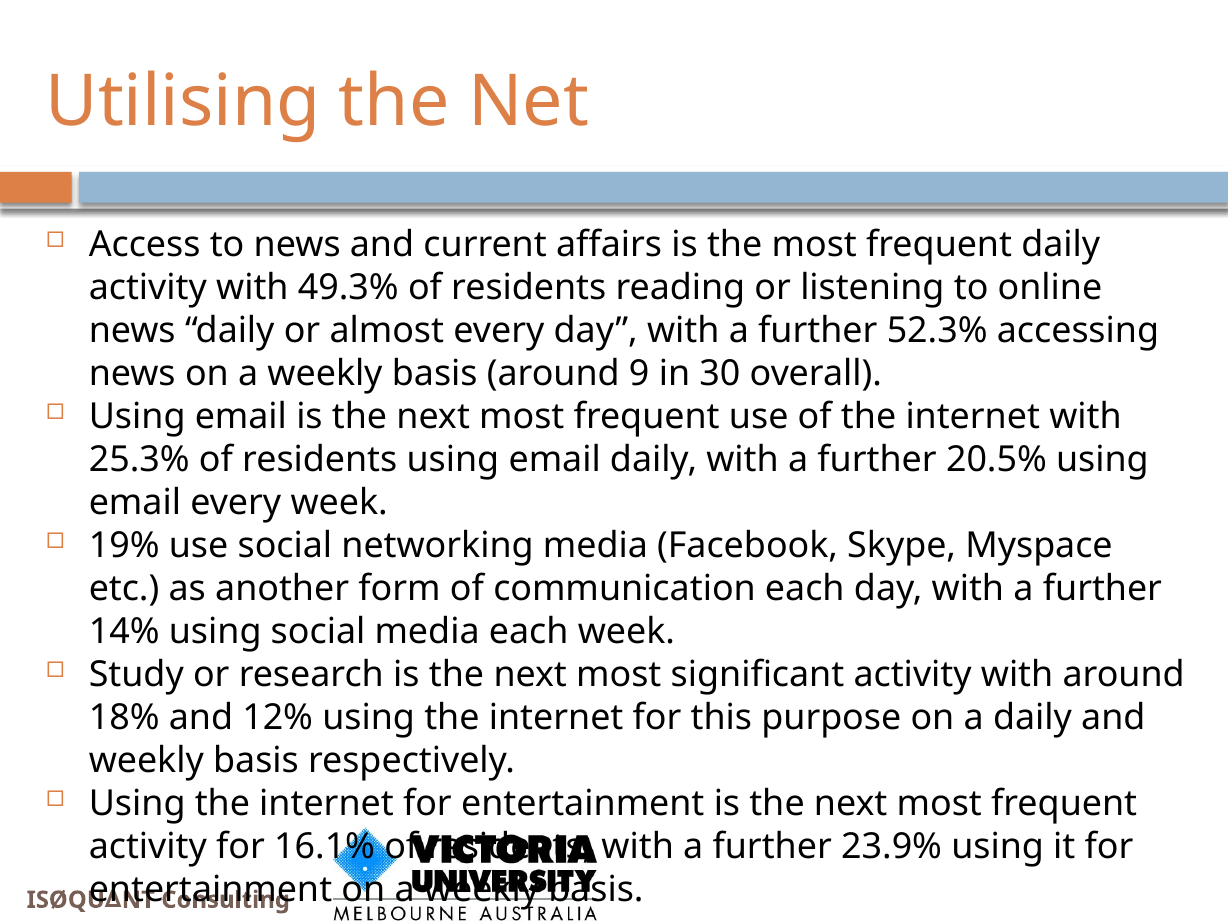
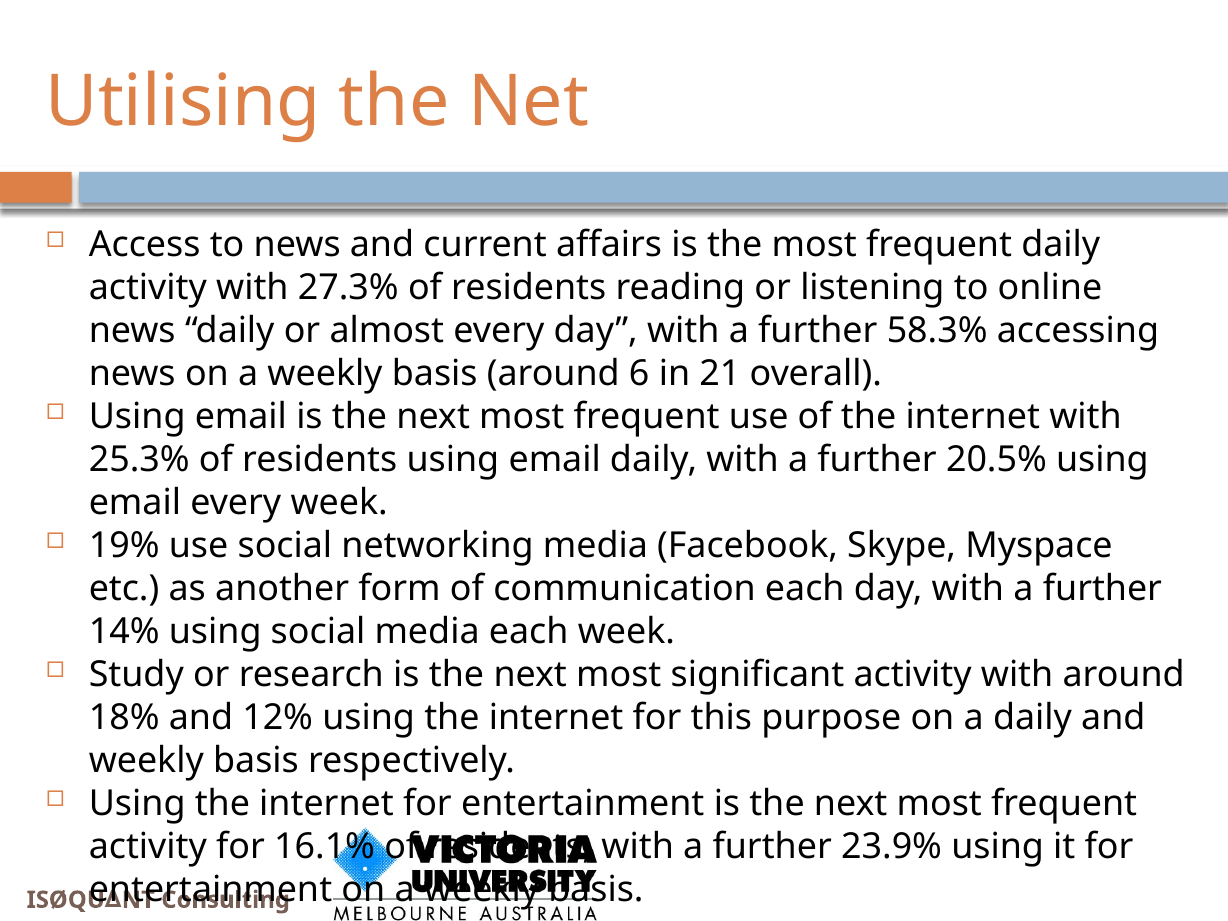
49.3%: 49.3% -> 27.3% (348, 288)
52.3%: 52.3% -> 58.3% (937, 331)
9: 9 -> 6 (639, 374)
30: 30 -> 21 (720, 374)
